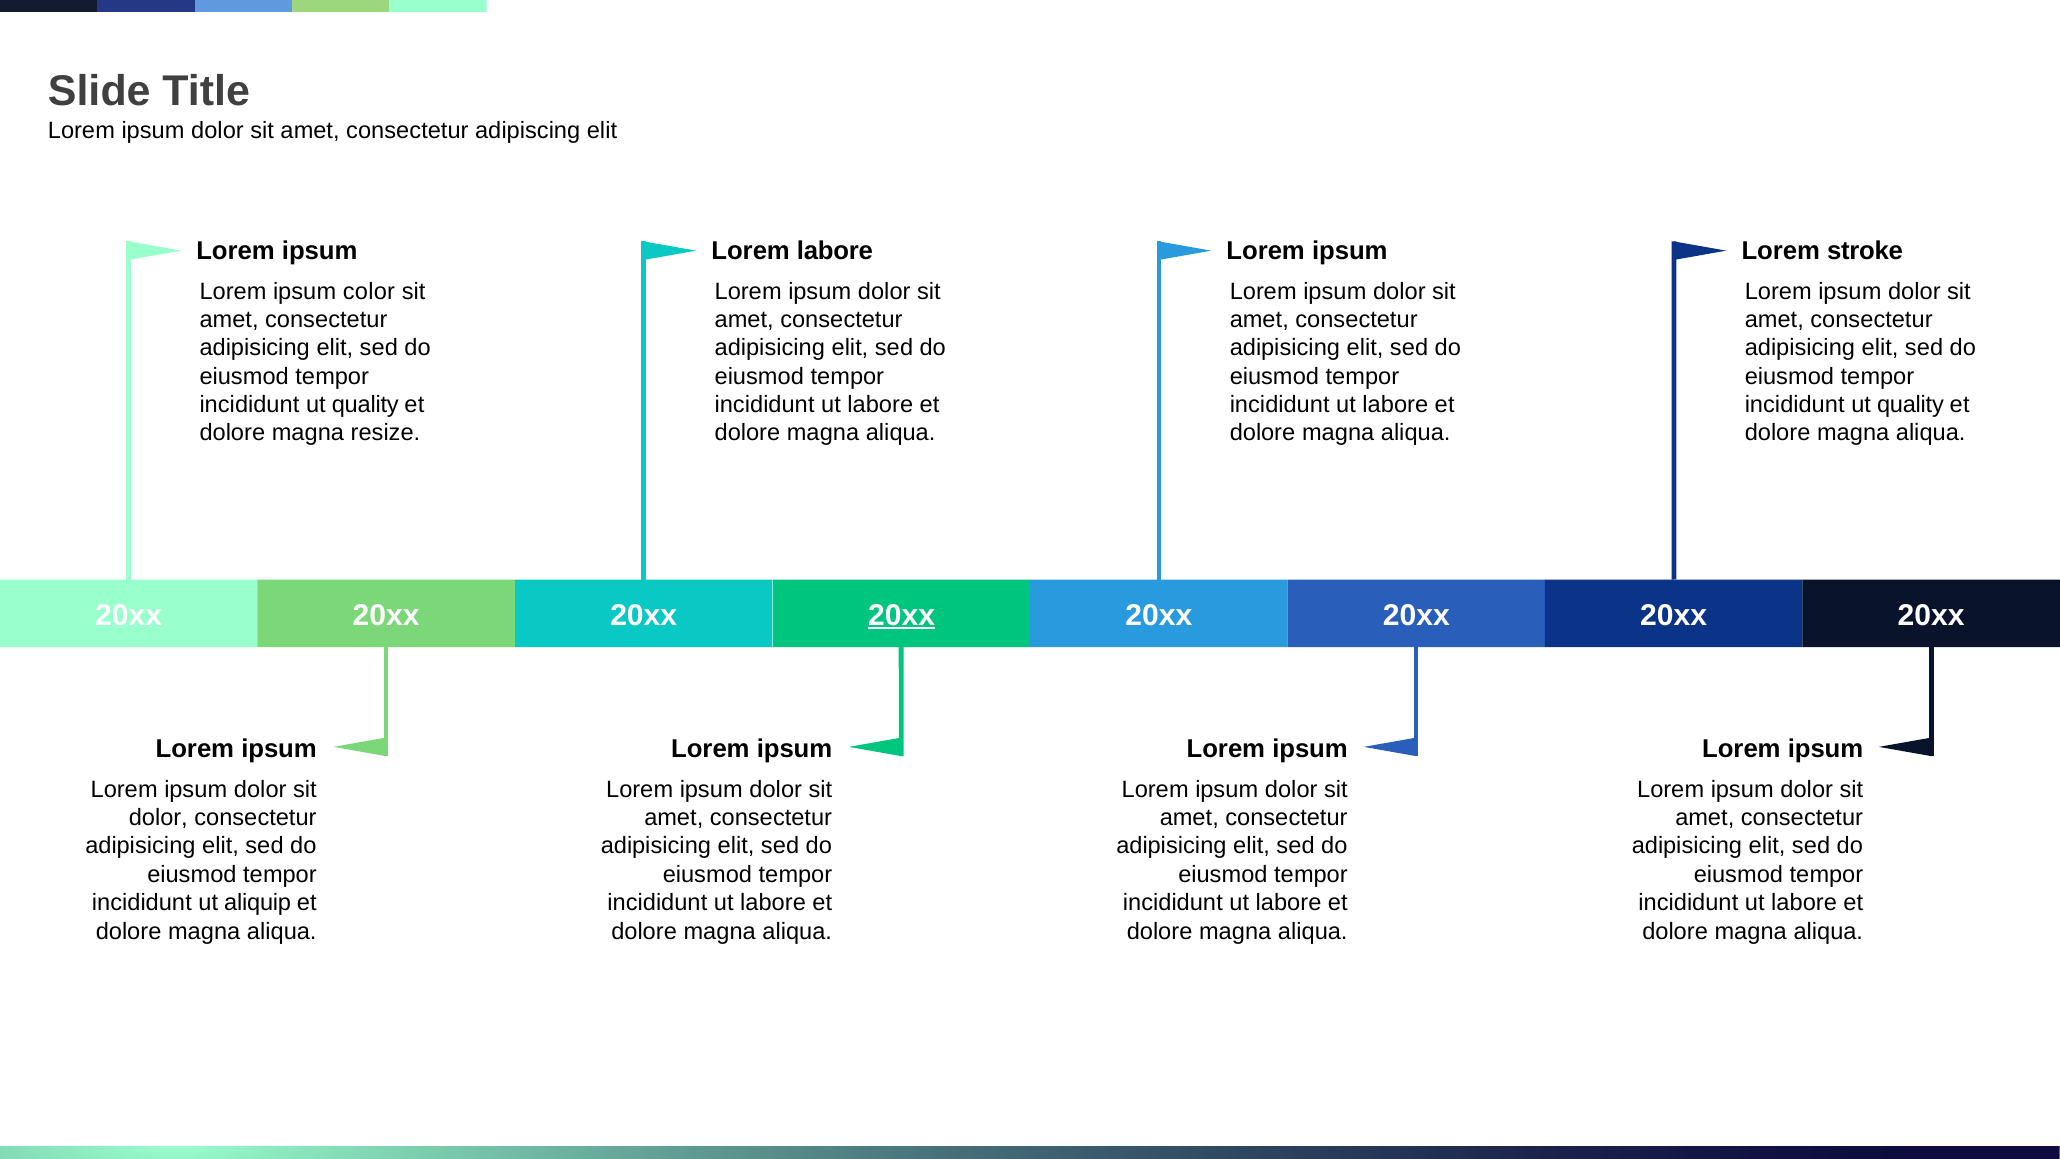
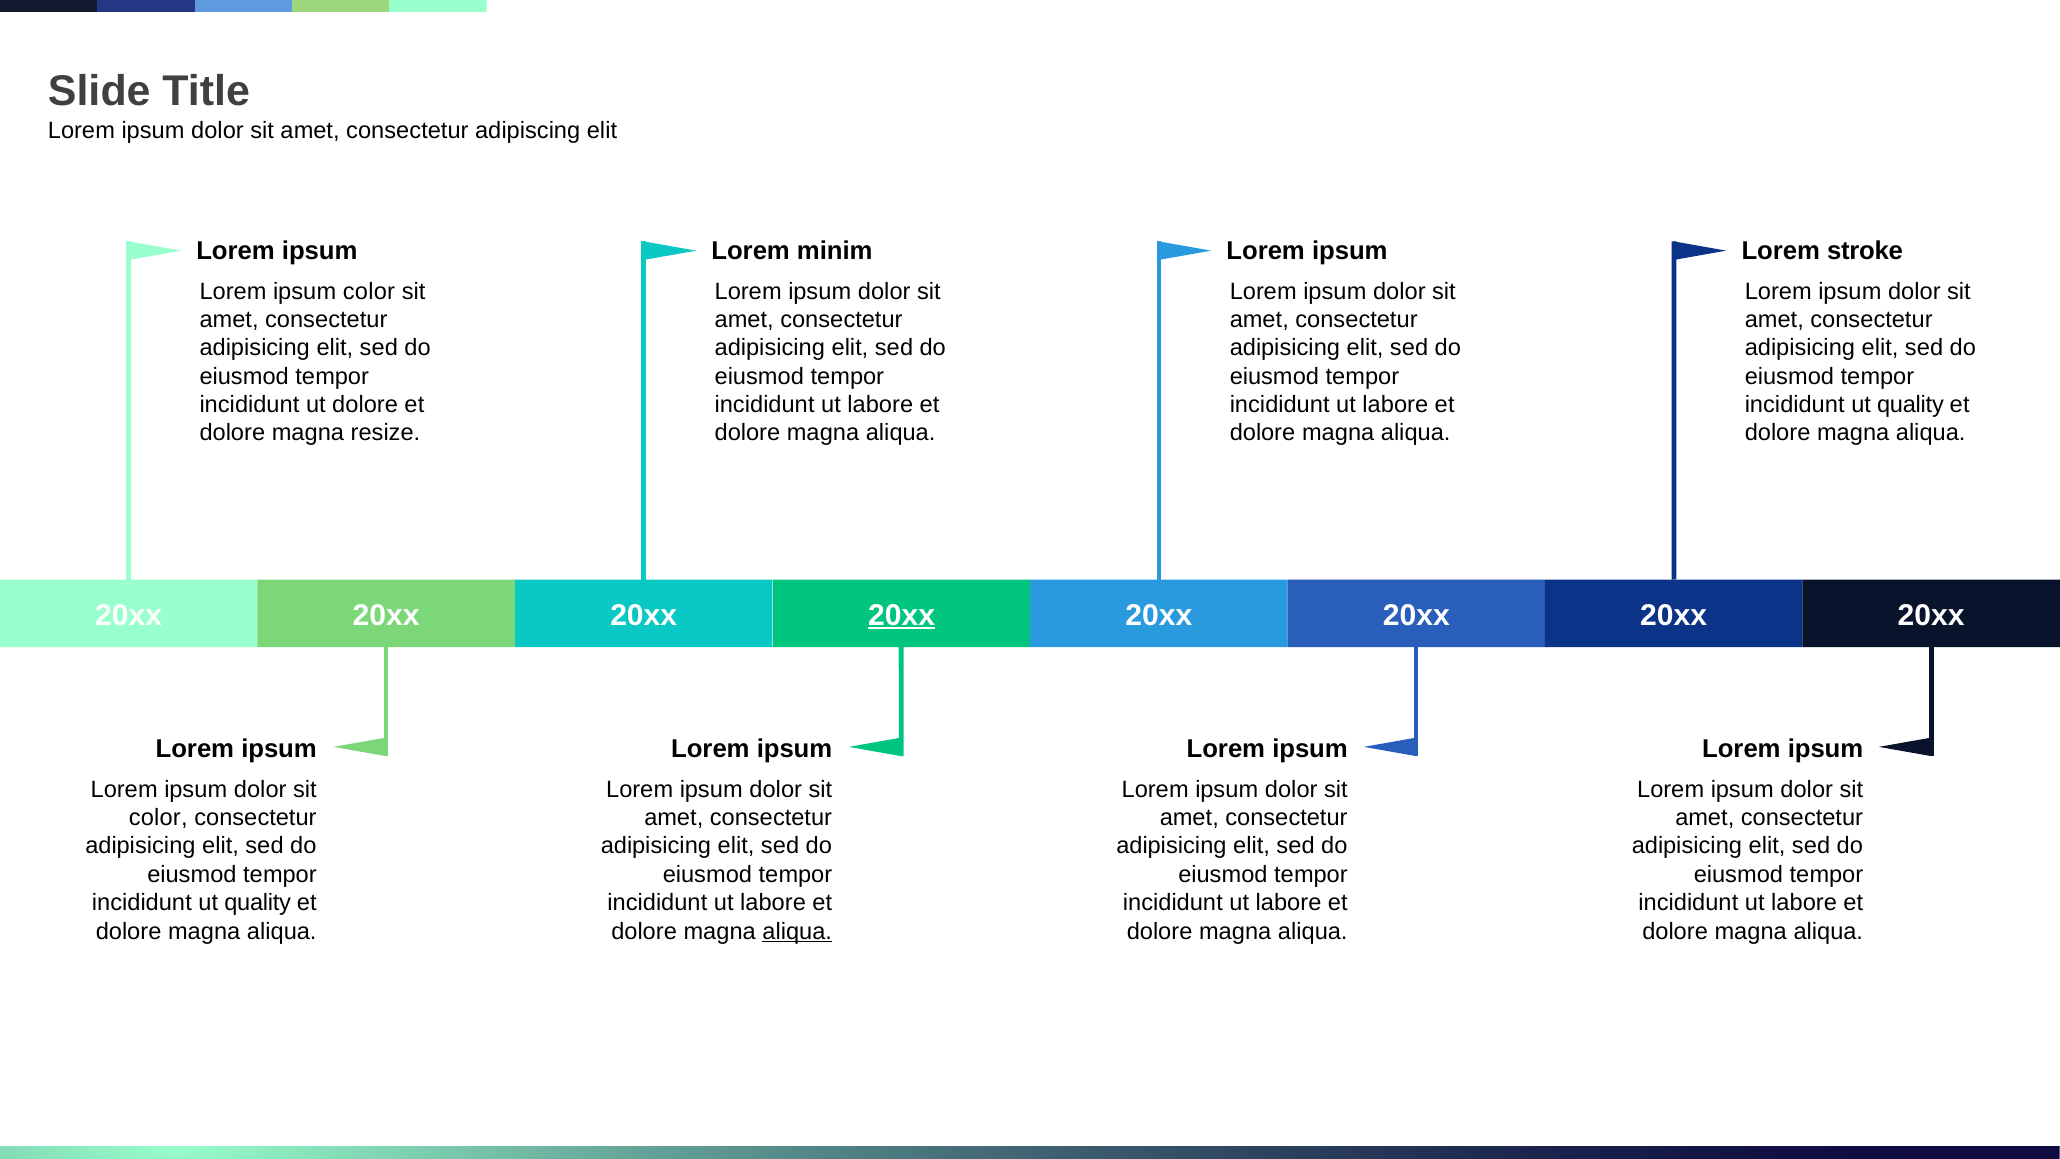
Lorem labore: labore -> minim (835, 251)
quality: quality -> dolore (365, 405)
dolor: dolor -> color (158, 818)
aliquip: aliquip -> quality (258, 903)
aliqua underline: none -> present (797, 931)
